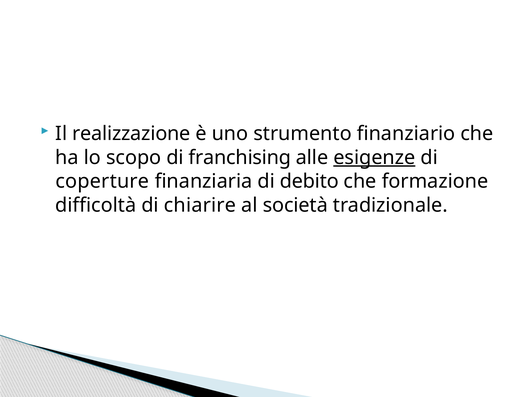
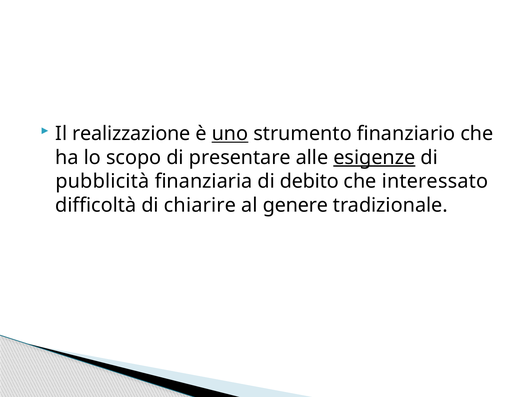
uno underline: none -> present (230, 134)
franchising: franchising -> presentare (240, 157)
coperture: coperture -> pubblicità (102, 181)
formazione: formazione -> interessato (435, 181)
società: società -> genere (295, 205)
